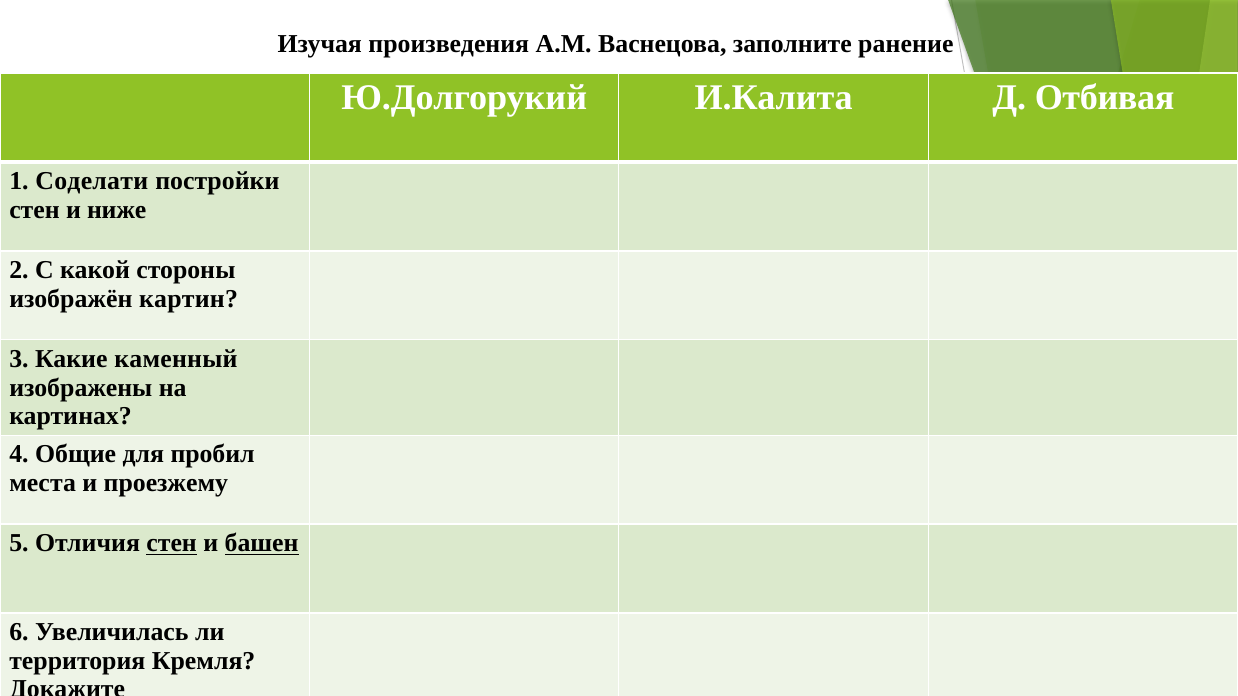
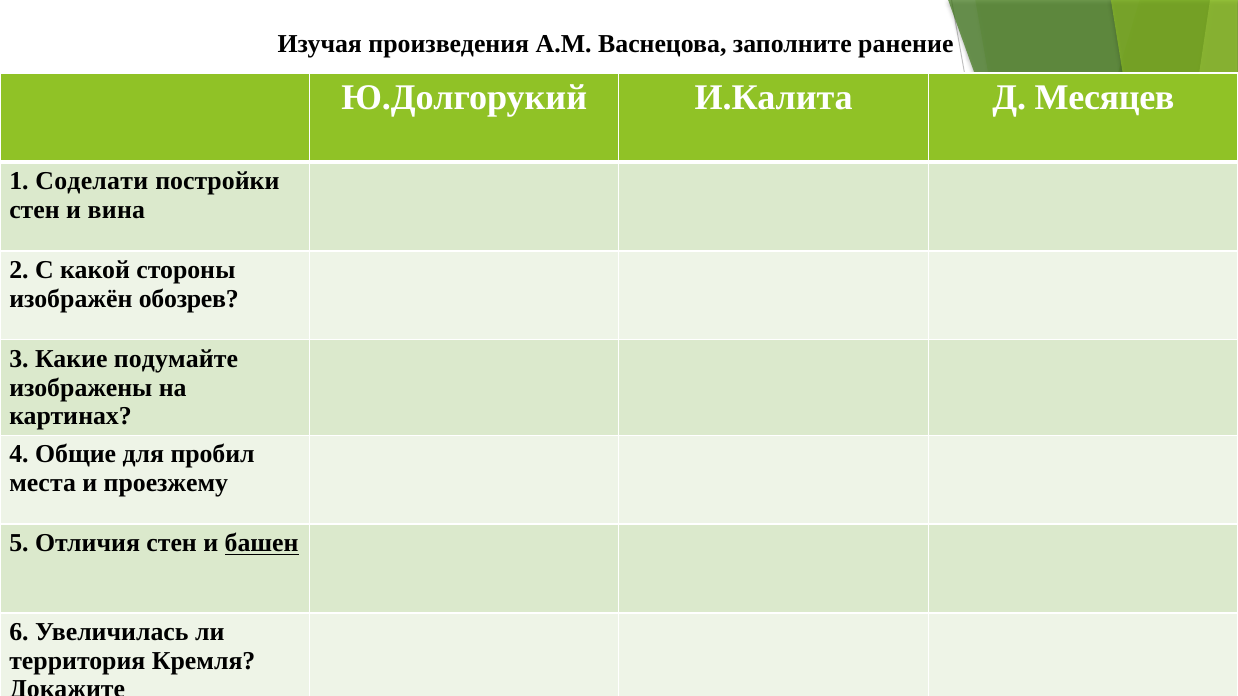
Отбивая: Отбивая -> Месяцев (1105, 98)
ниже: ниже -> вина (116, 210)
картин: картин -> обозрев (189, 299)
каменный: каменный -> подумайте (176, 359)
стен underline: present -> none (172, 543)
